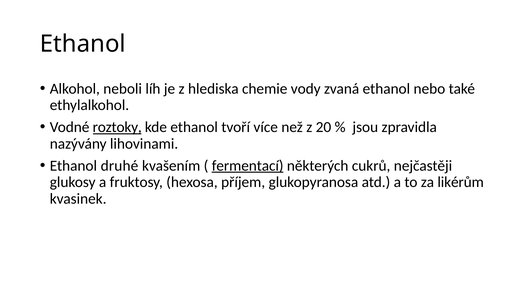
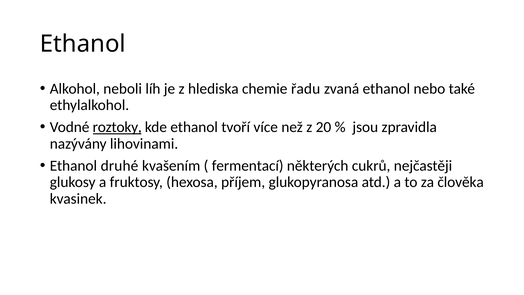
vody: vody -> řadu (306, 89)
fermentací underline: present -> none (248, 166)
likérům: likérům -> člověka (461, 182)
